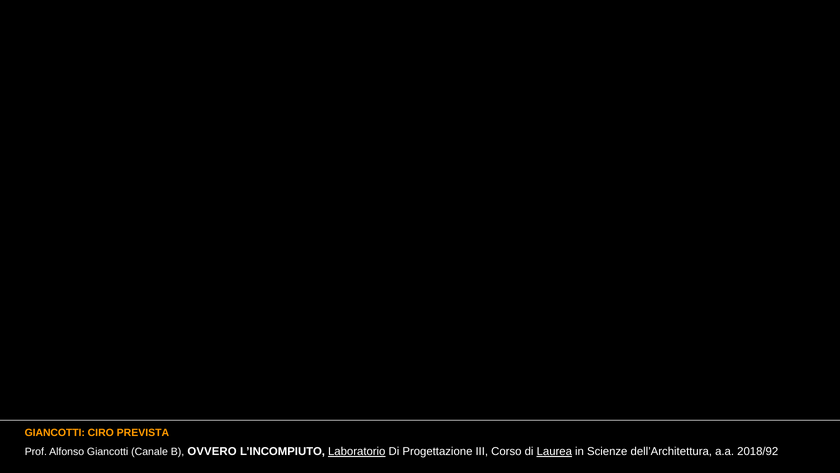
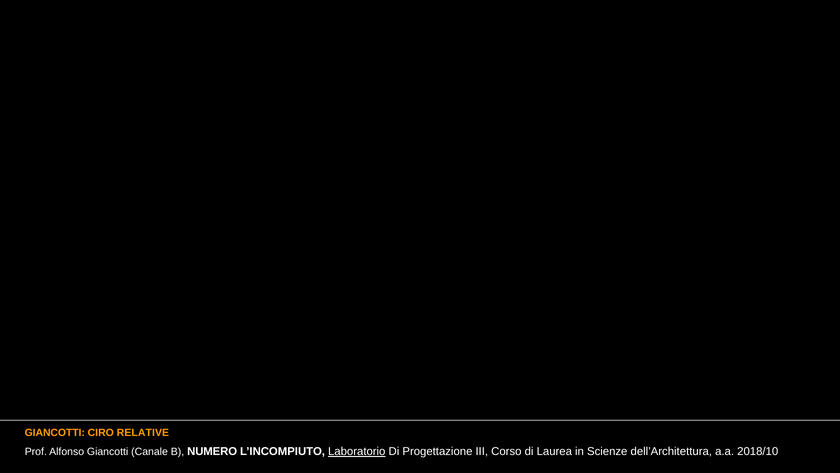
PREVISTA: PREVISTA -> RELATIVE (143, 432)
OVVERO: OVVERO -> NUMERO (212, 451)
Laurea underline: present -> none (554, 451)
2018/92: 2018/92 -> 2018/10 (758, 451)
